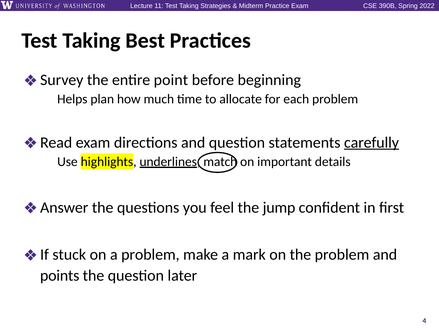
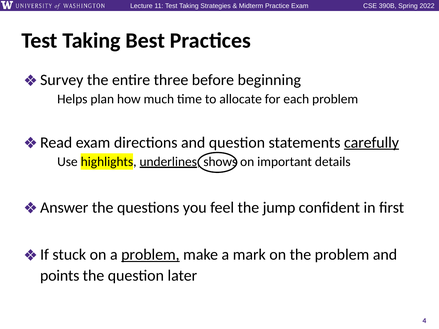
point: point -> three (171, 80)
match: match -> shows (220, 162)
problem underline: none -> present (150, 255)
